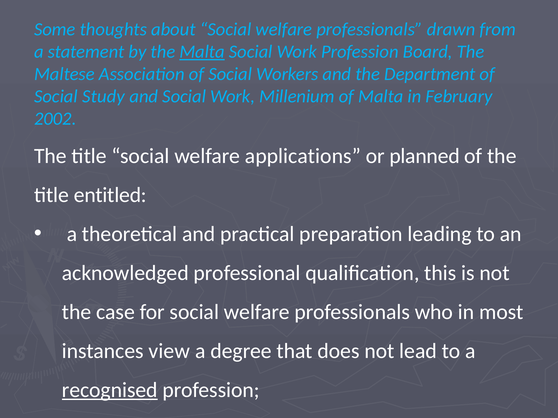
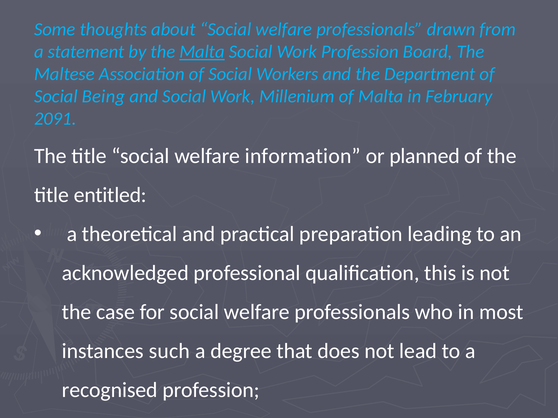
Study: Study -> Being (104, 96)
2002: 2002 -> 2091 (55, 119)
applications: applications -> information (303, 156)
view: view -> such (169, 352)
recognised underline: present -> none (110, 391)
